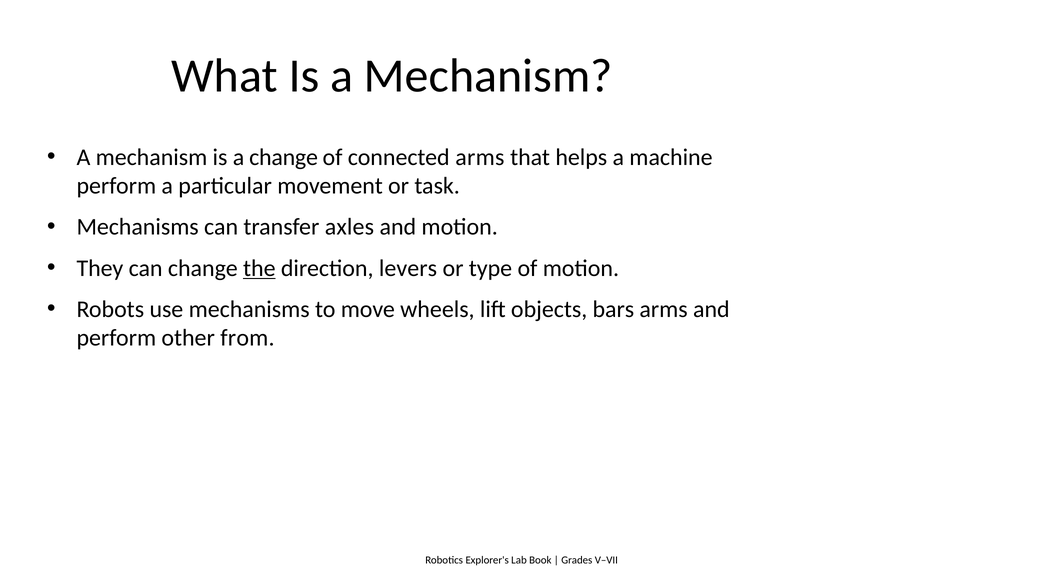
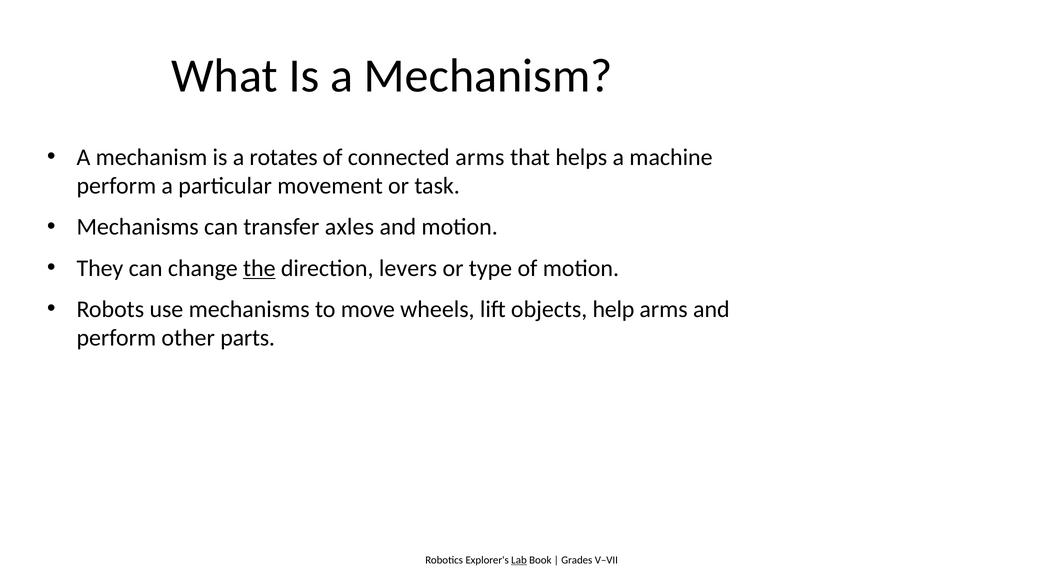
a change: change -> rotates (284, 157)
bars: bars -> help (613, 310)
from: from -> parts (248, 338)
Lab underline: none -> present (519, 560)
